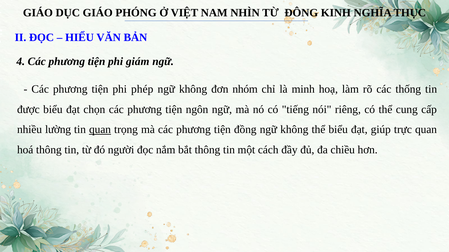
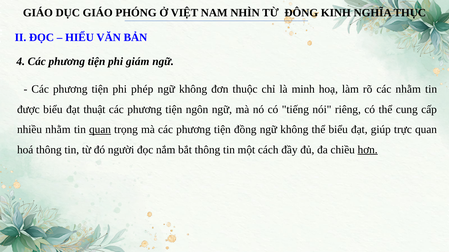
nhóm: nhóm -> thuộc (245, 89)
các thống: thống -> nhằm (408, 89)
chọn: chọn -> thuật (94, 110)
nhiều lường: lường -> nhằm (58, 130)
hơn underline: none -> present (368, 150)
